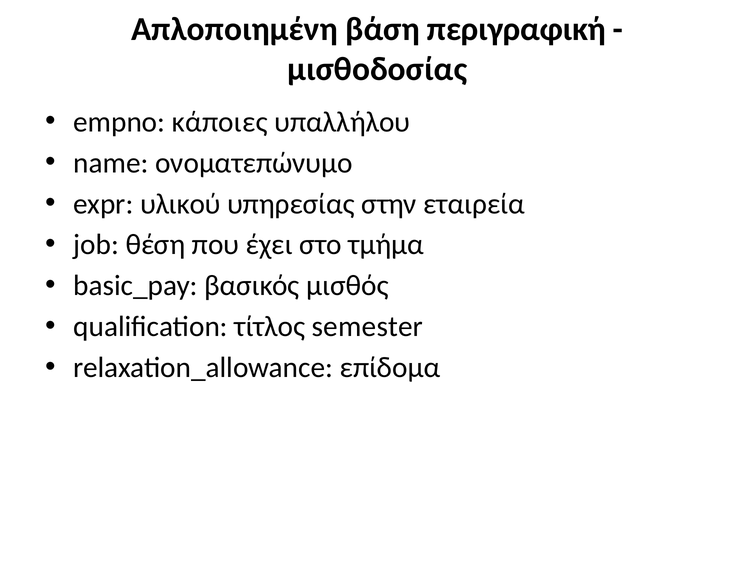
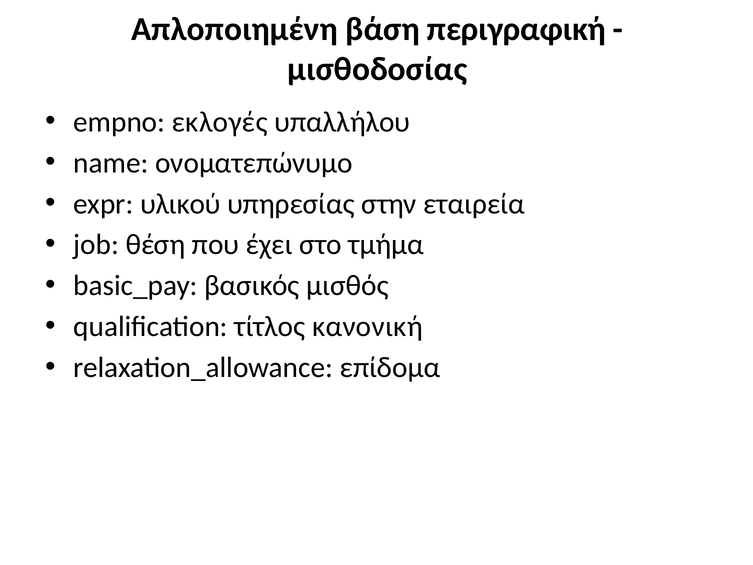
κάποιες: κάποιες -> εκλογές (220, 122)
semester: semester -> κανονική (367, 327)
